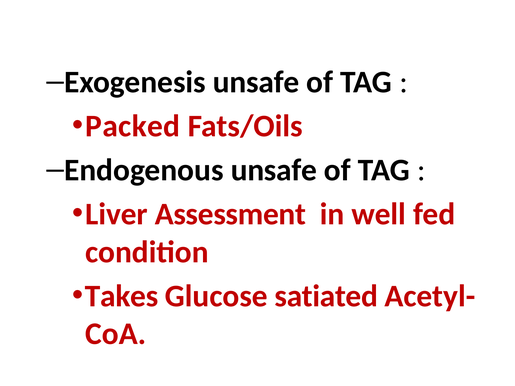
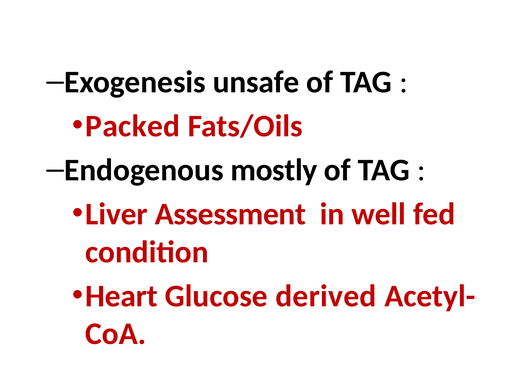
Endogenous unsafe: unsafe -> mostly (274, 170)
Takes: Takes -> Heart (121, 296)
satiated: satiated -> derived (326, 296)
